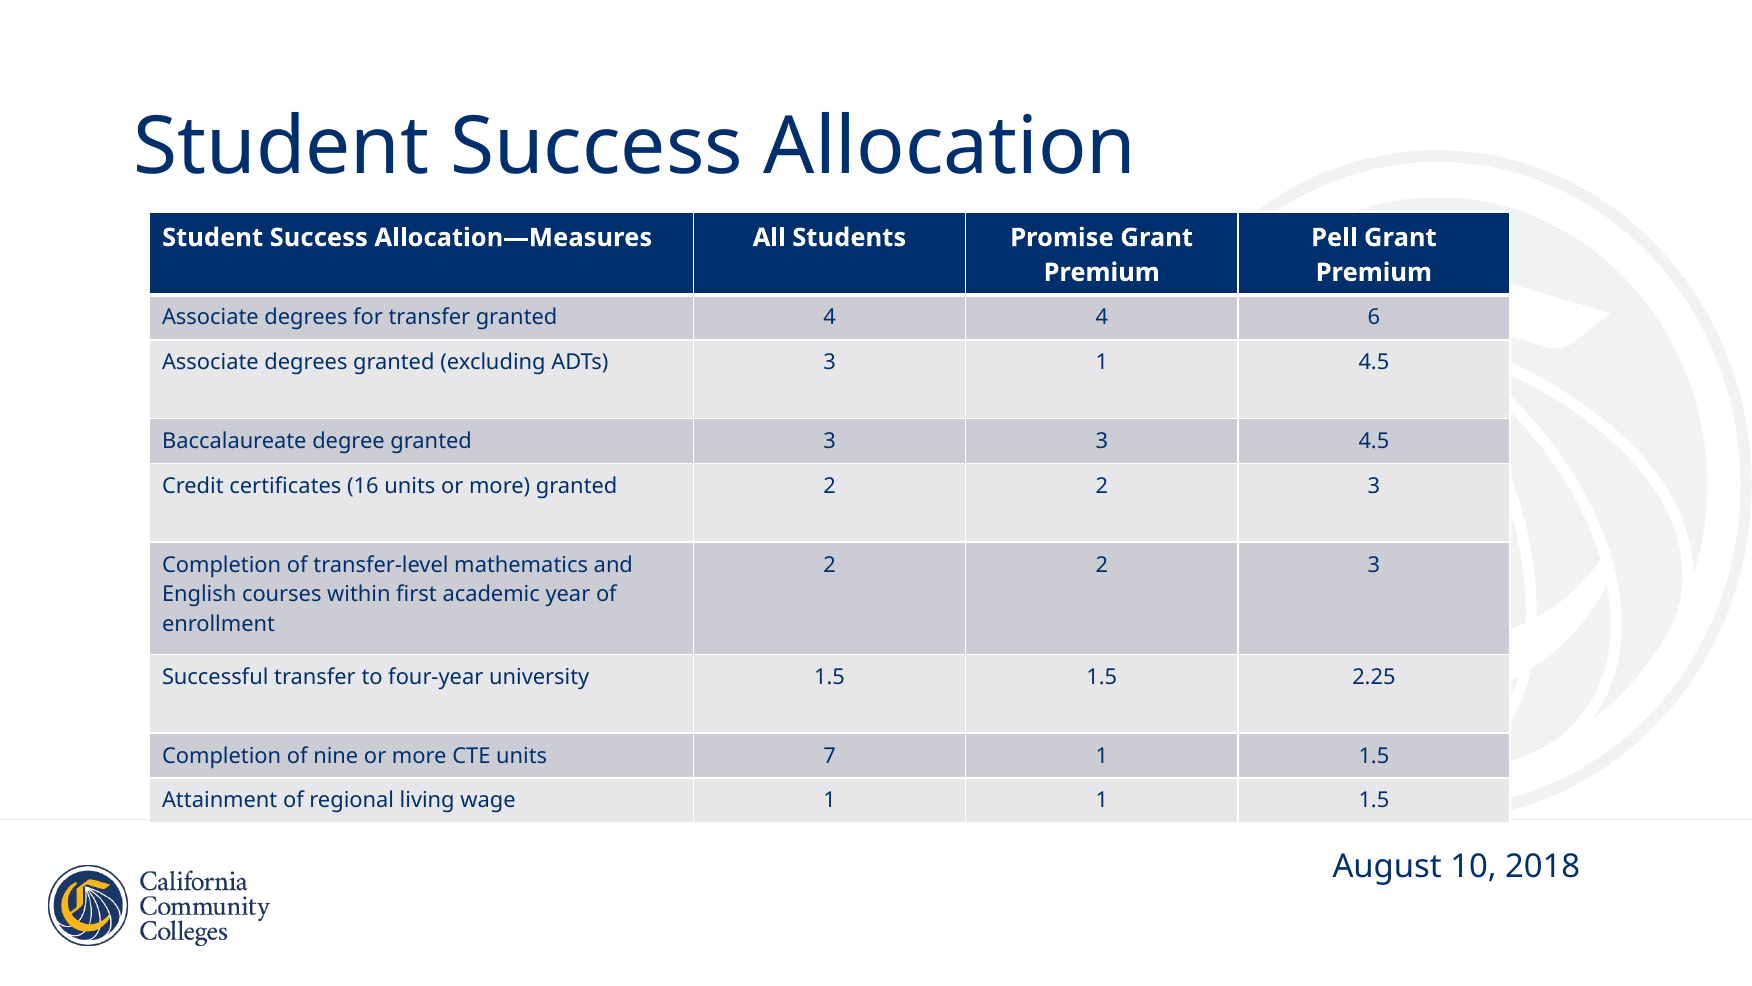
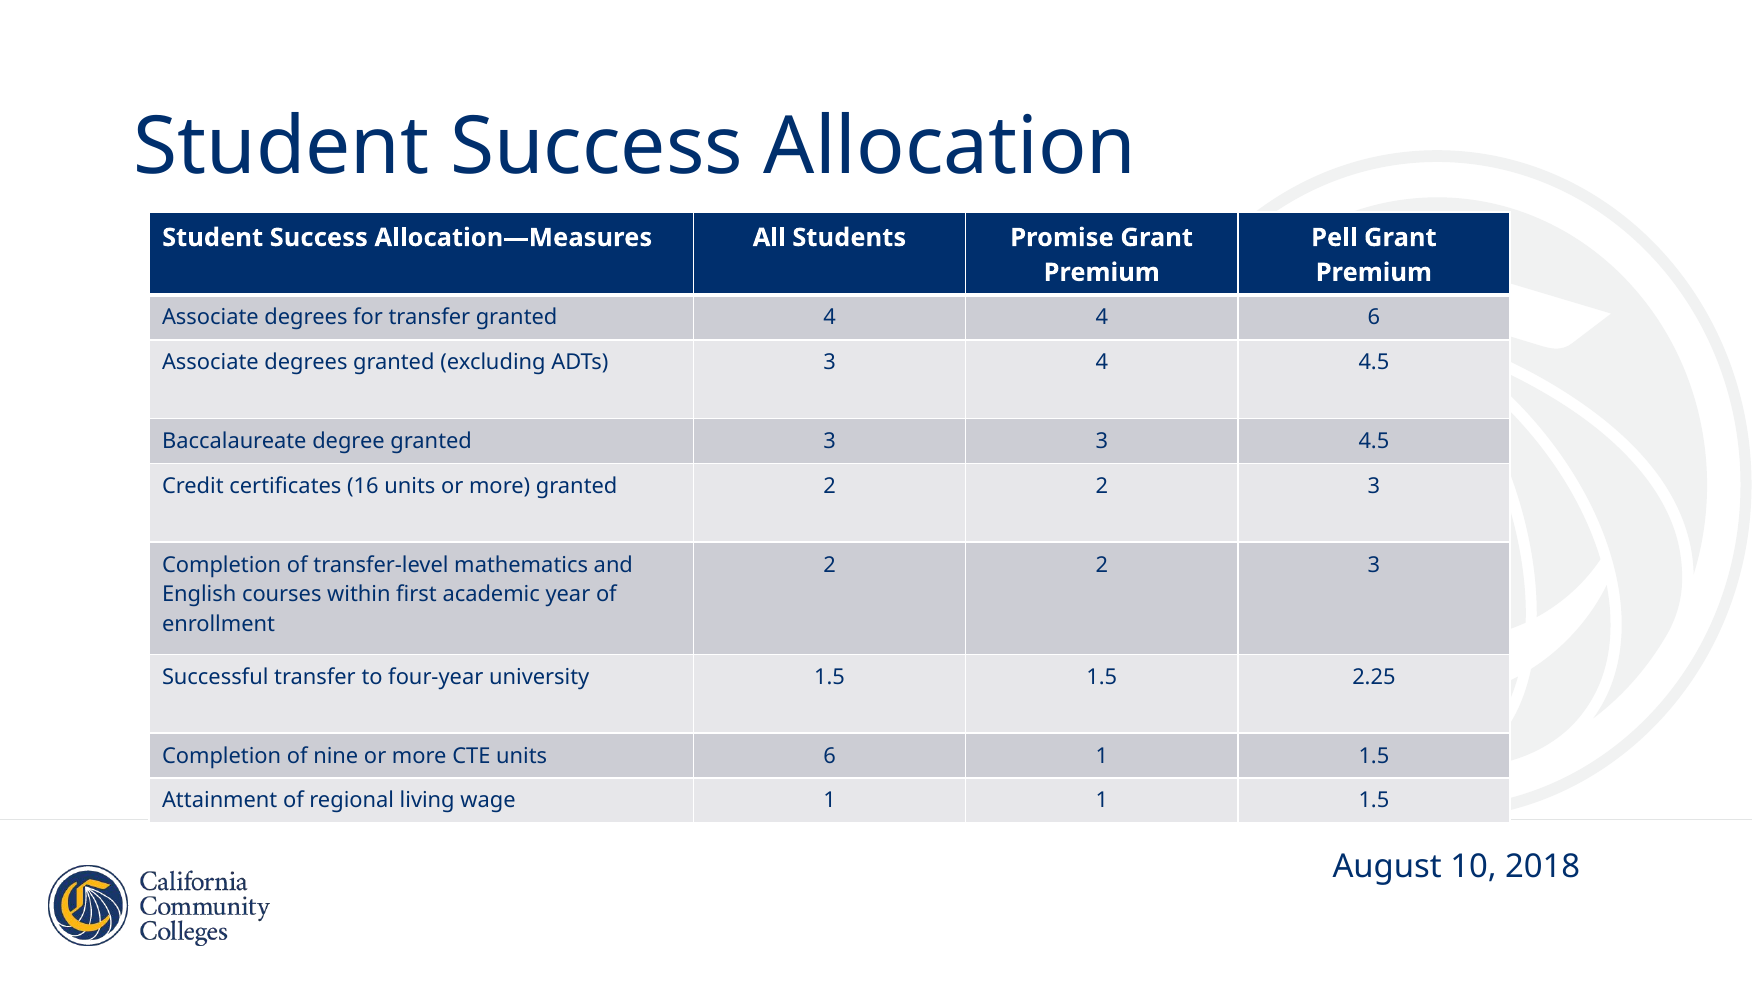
3 1: 1 -> 4 (1102, 363)
units 7: 7 -> 6 (830, 755)
